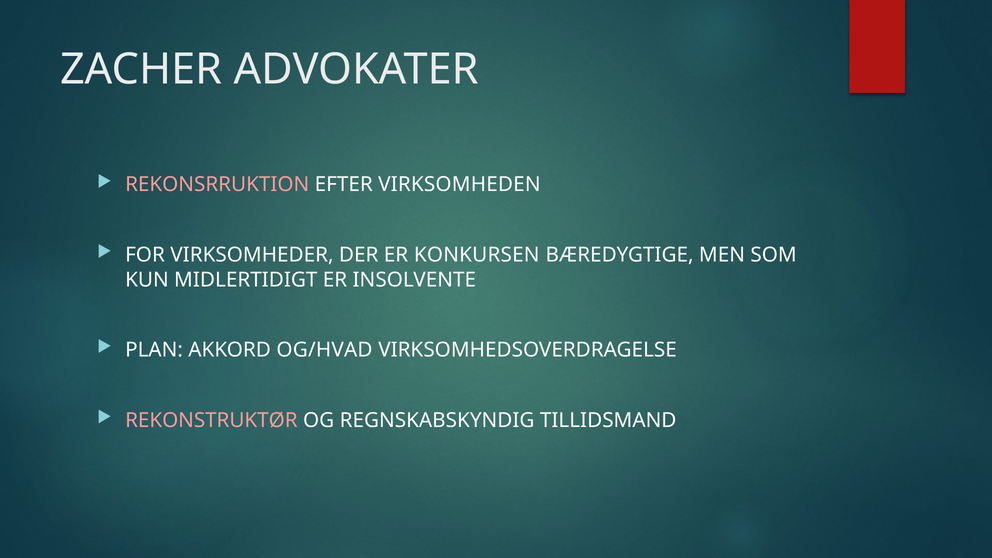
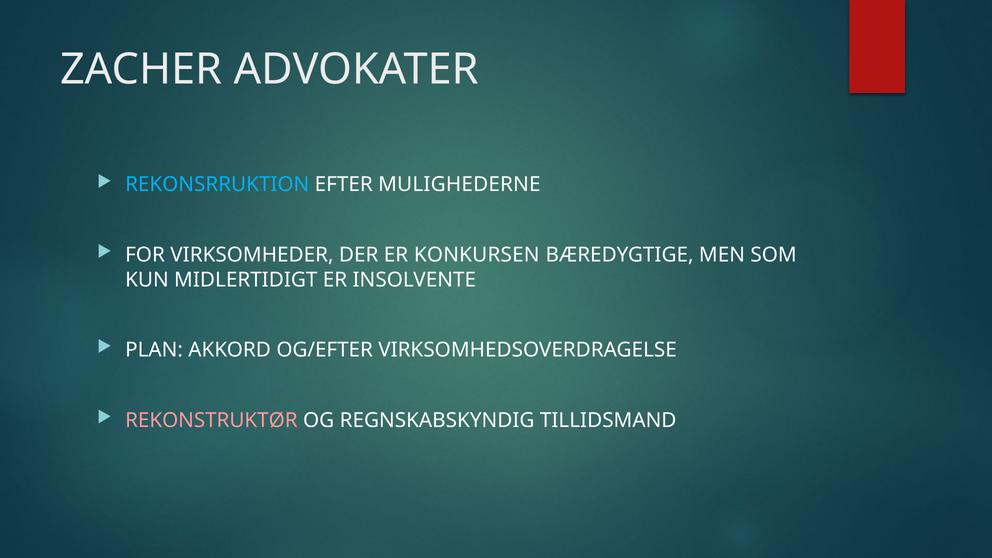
REKONSRRUKTION colour: pink -> light blue (217, 185)
VIRKSOMHEDEN: VIRKSOMHEDEN -> MULIGHEDERNE (459, 185)
OG/HVAD: OG/HVAD -> OG/EFTER (325, 350)
